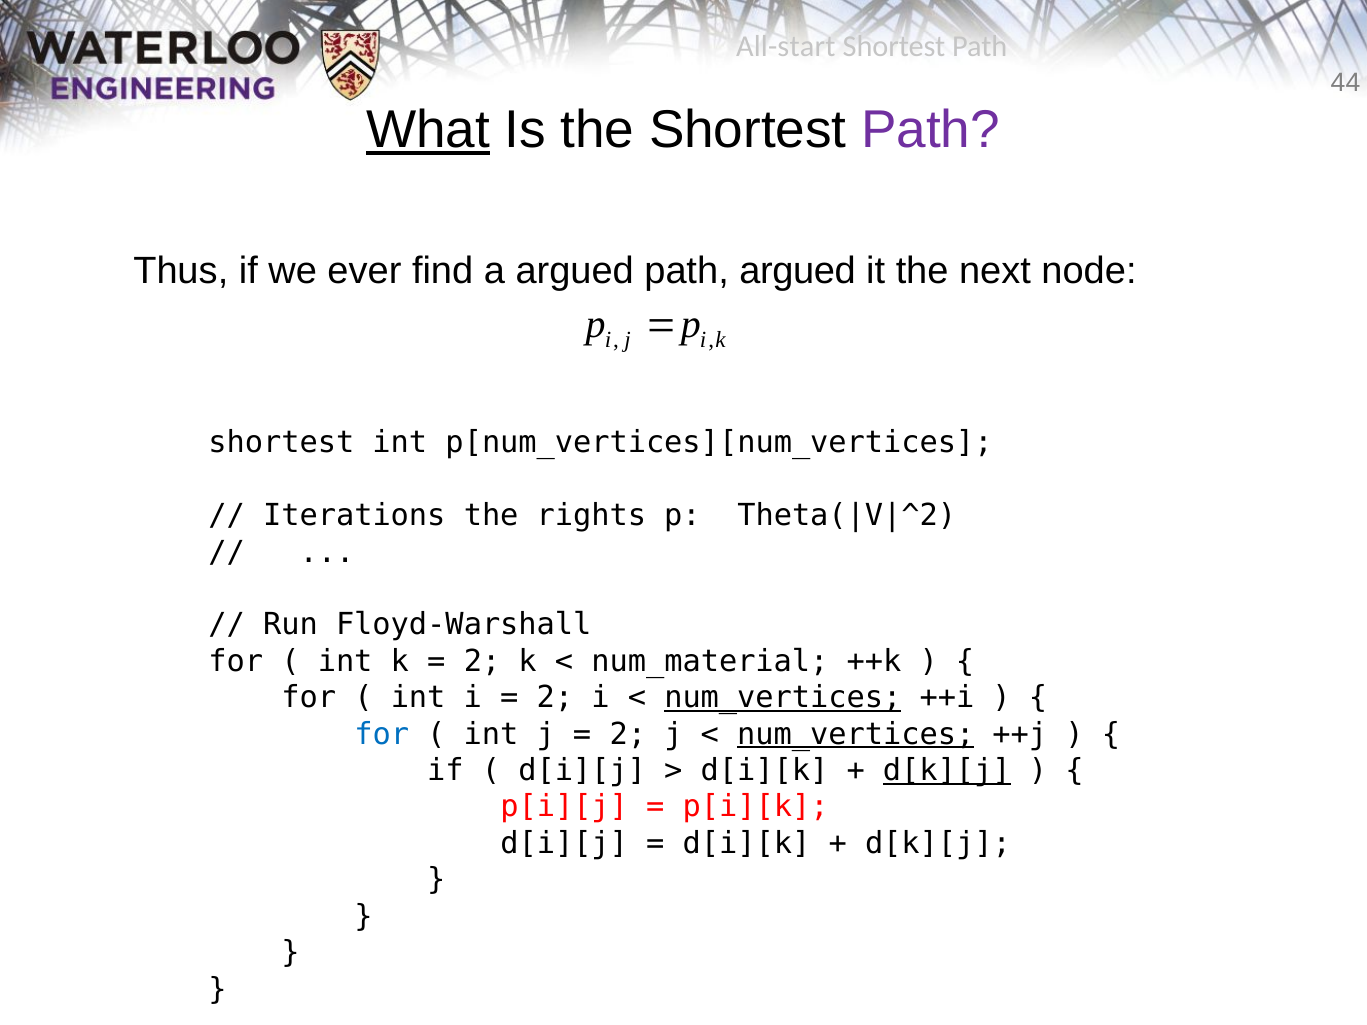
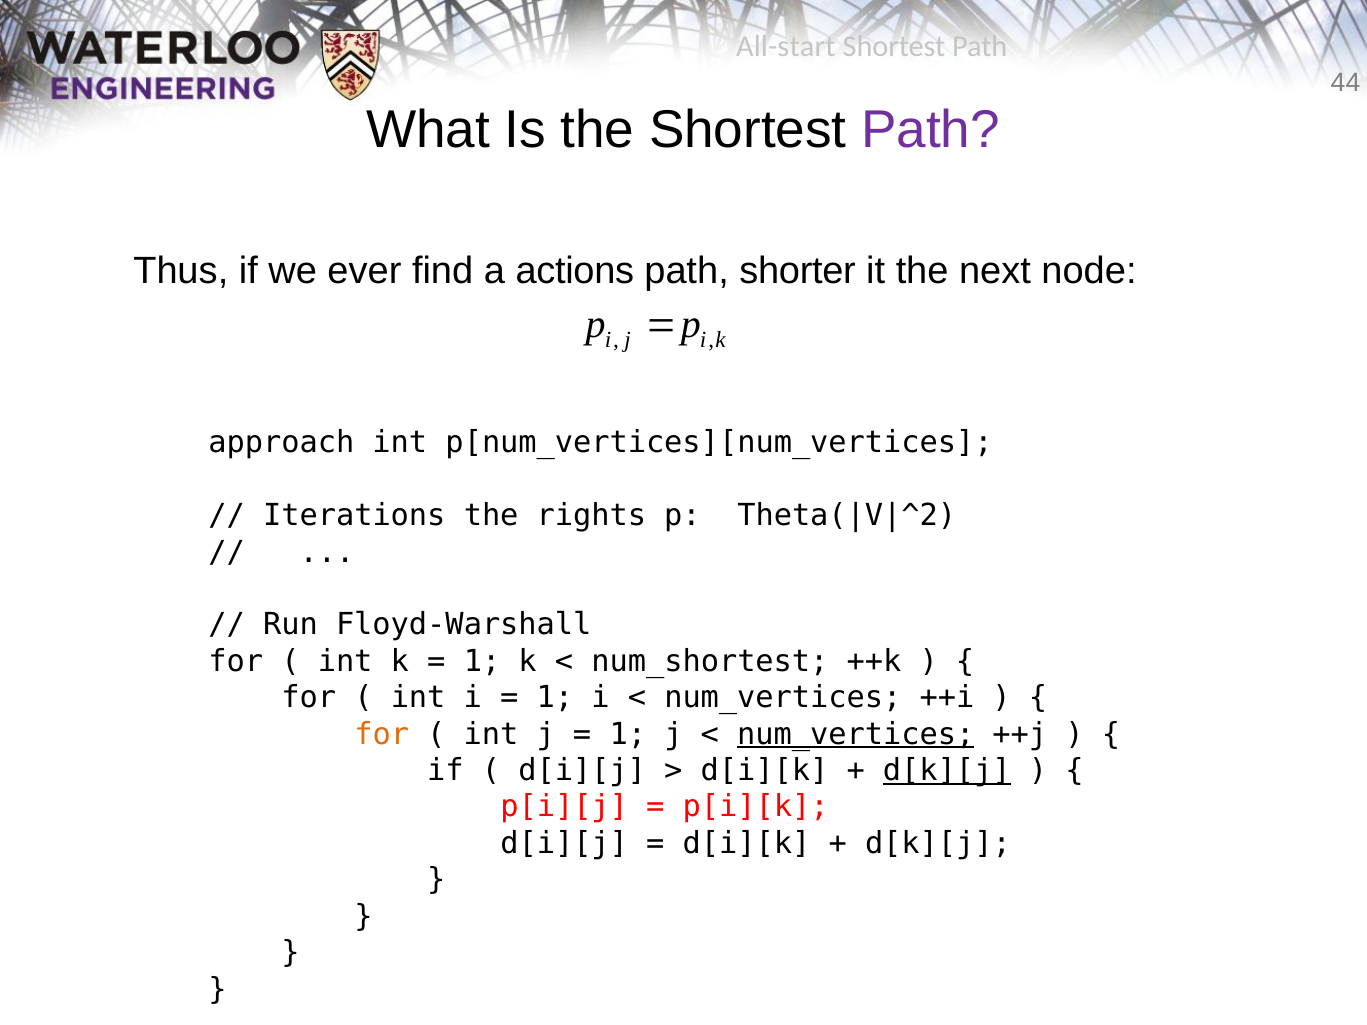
What underline: present -> none (428, 130)
a argued: argued -> actions (575, 272)
path argued: argued -> shorter (798, 272)
shortest: shortest -> approach (281, 443)
2: 2 -> 1 (482, 661)
num_material: num_material -> num_shortest (710, 661)
2: 2 -> 1 (555, 698)
num_vertices underline: present -> none (783, 698)
for colour: blue -> orange (382, 734)
2: 2 -> 1 (628, 734)
